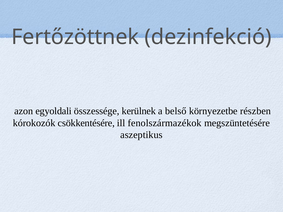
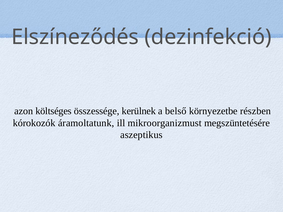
Fertőzöttnek: Fertőzöttnek -> Elszíneződés (75, 37)
egyoldali: egyoldali -> költséges (54, 111)
csökkentésére: csökkentésére -> áramoltatunk (86, 123)
fenolszármazékok: fenolszármazékok -> mikroorganizmust (165, 123)
